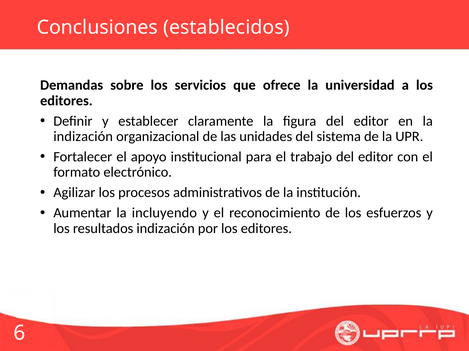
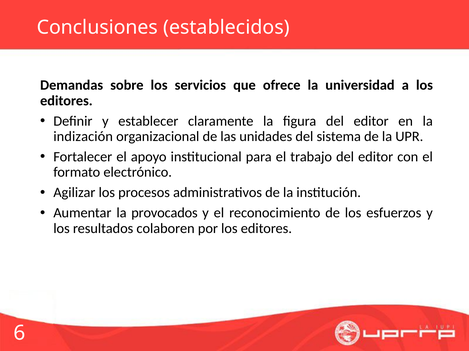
incluyendo: incluyendo -> provocados (164, 213)
resultados indización: indización -> colaboren (166, 229)
